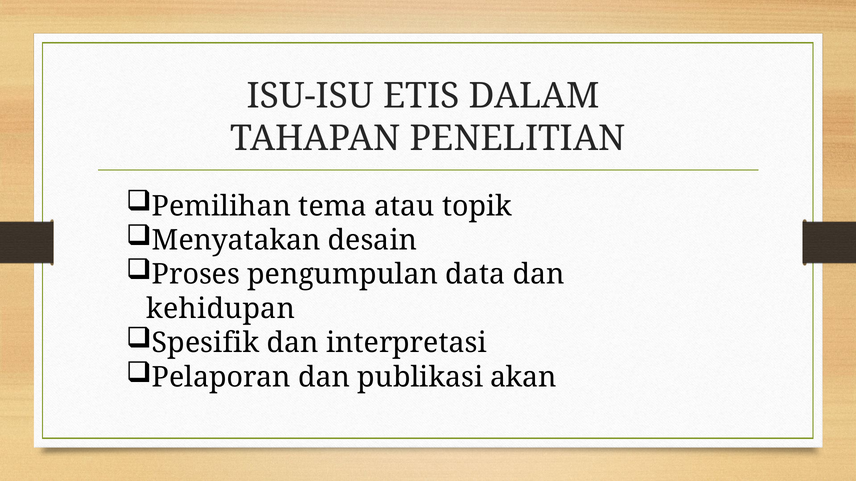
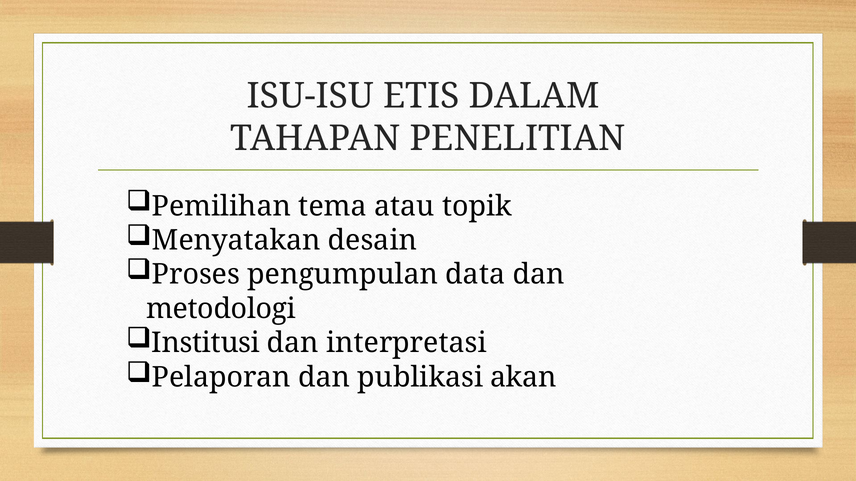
kehidupan: kehidupan -> metodologi (221, 309)
Spesifik: Spesifik -> Institusi (206, 343)
